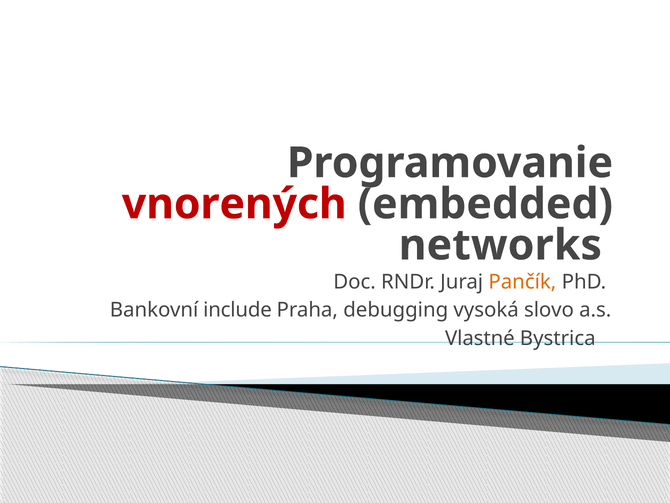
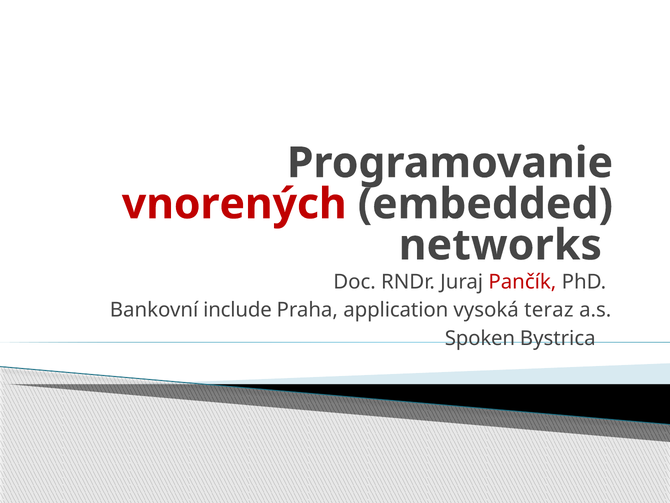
Pančík colour: orange -> red (522, 282)
debugging: debugging -> application (396, 310)
slovo: slovo -> teraz (549, 310)
Vlastné: Vlastné -> Spoken (480, 338)
